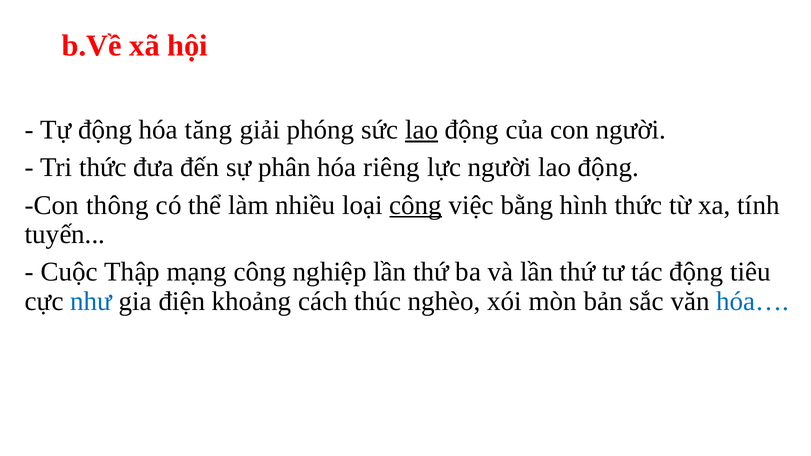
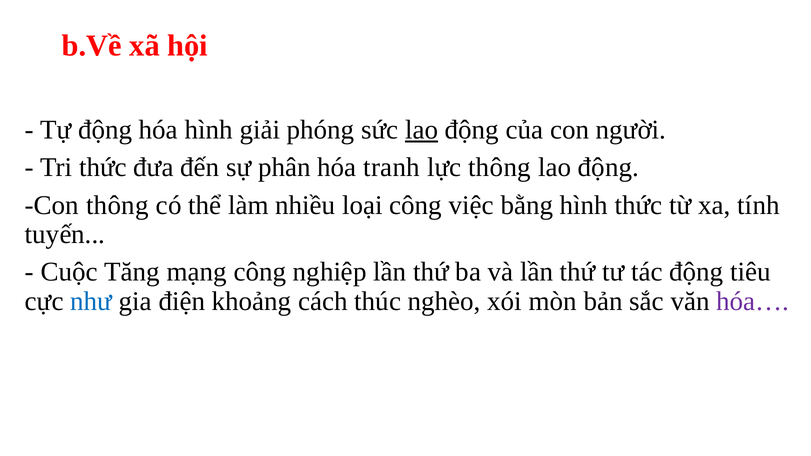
hóa tăng: tăng -> hình (209, 130)
riêng: riêng -> tranh (392, 168)
lực người: người -> thông (500, 168)
công underline: present -> none (416, 205)
Thập: Thập -> Tăng (132, 272)
hóa… colour: blue -> purple (753, 301)
